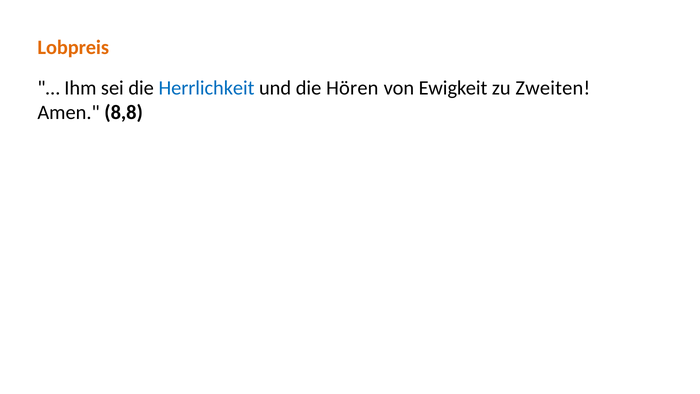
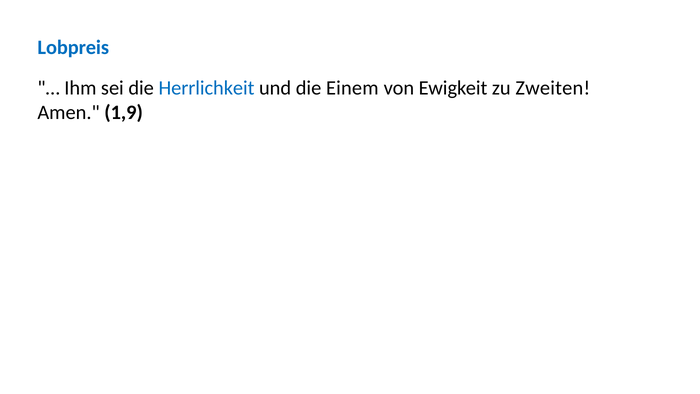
Lobpreis colour: orange -> blue (73, 48)
Hören: Hören -> Einem (352, 88)
8,8: 8,8 -> 1,9 (124, 112)
